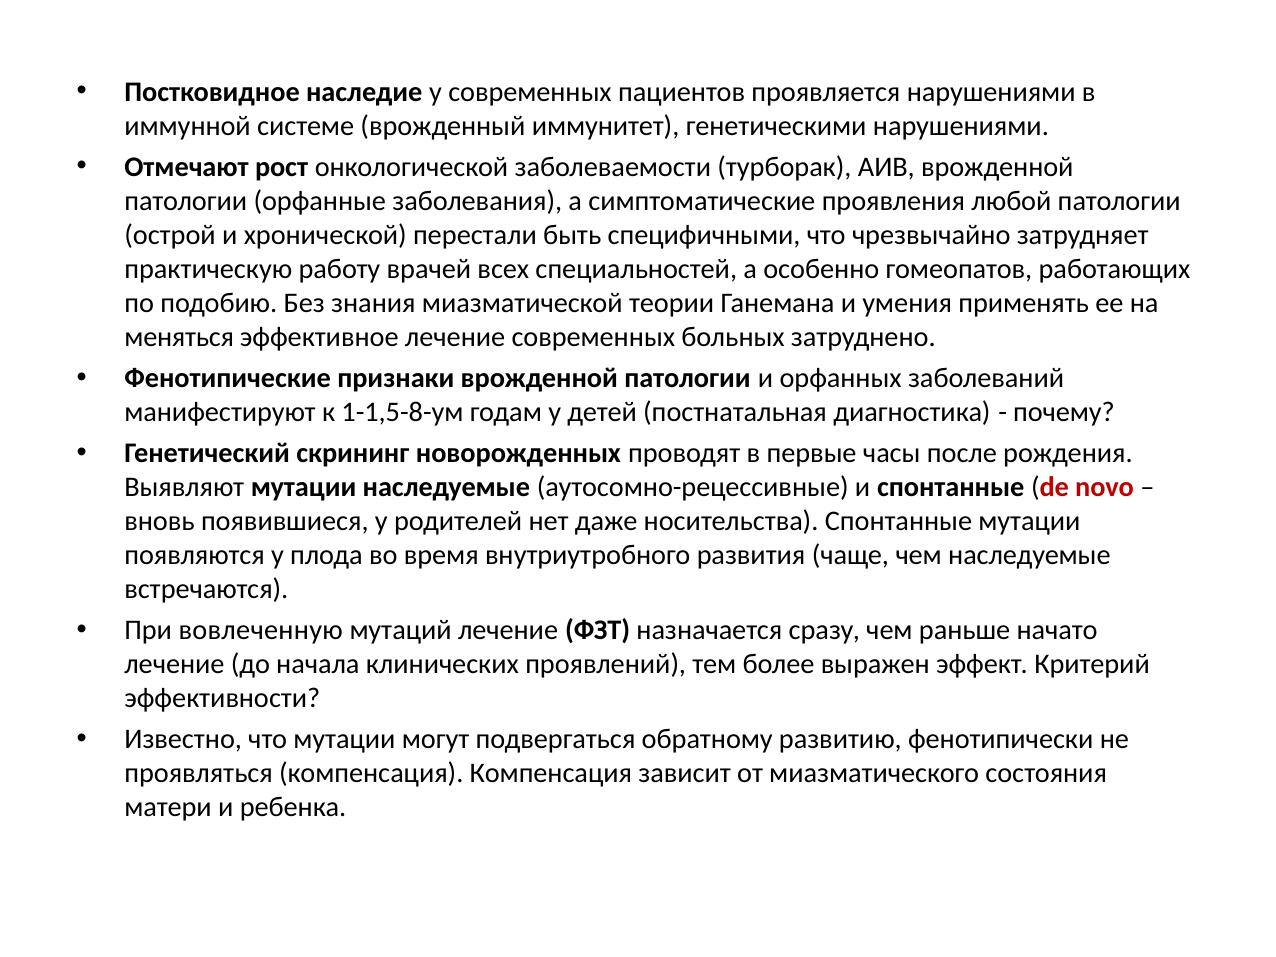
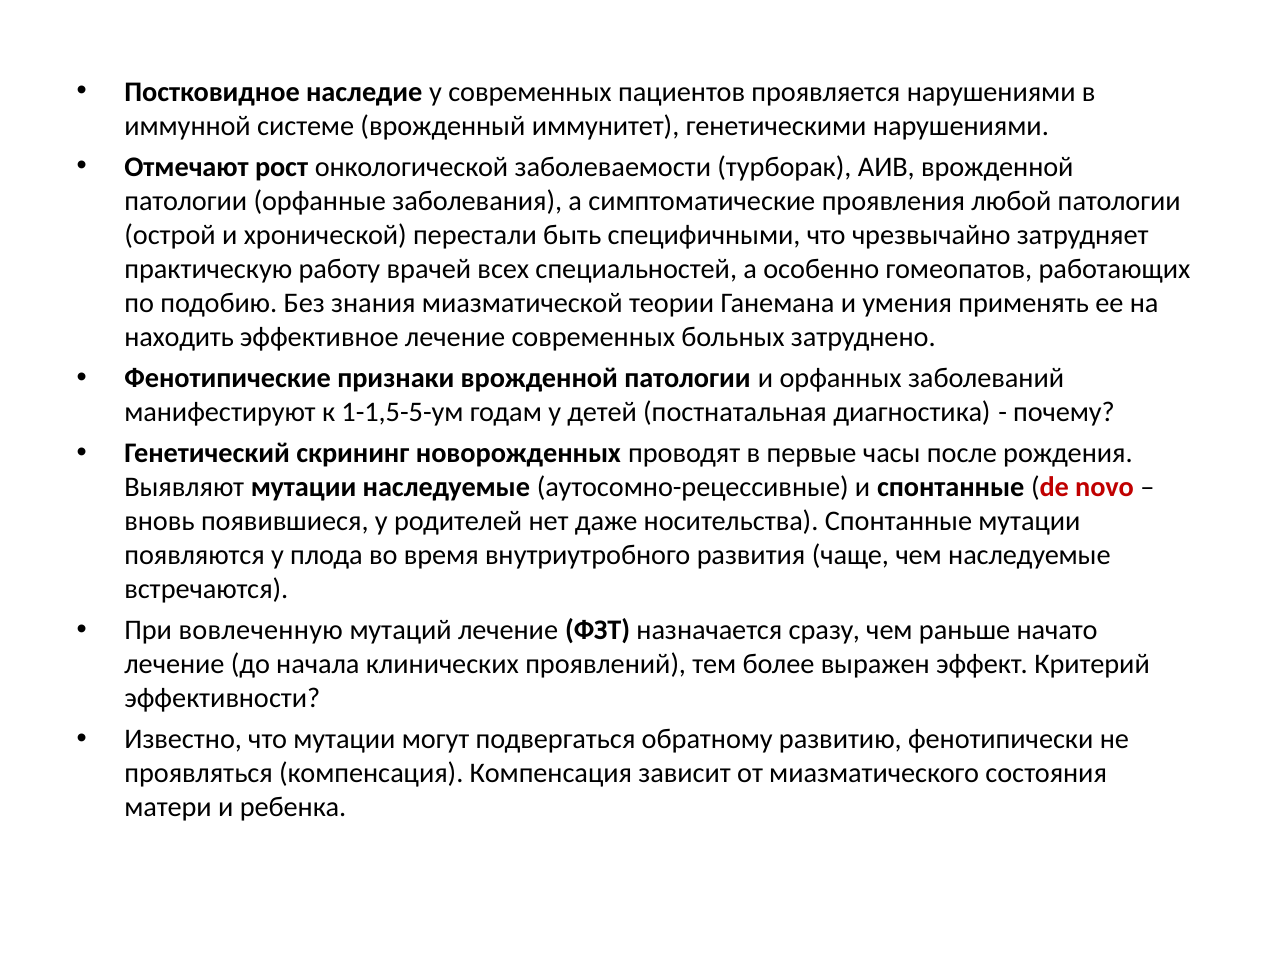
меняться: меняться -> находить (179, 337)
1-1,5-8-ум: 1-1,5-8-ум -> 1-1,5-5-ум (403, 412)
